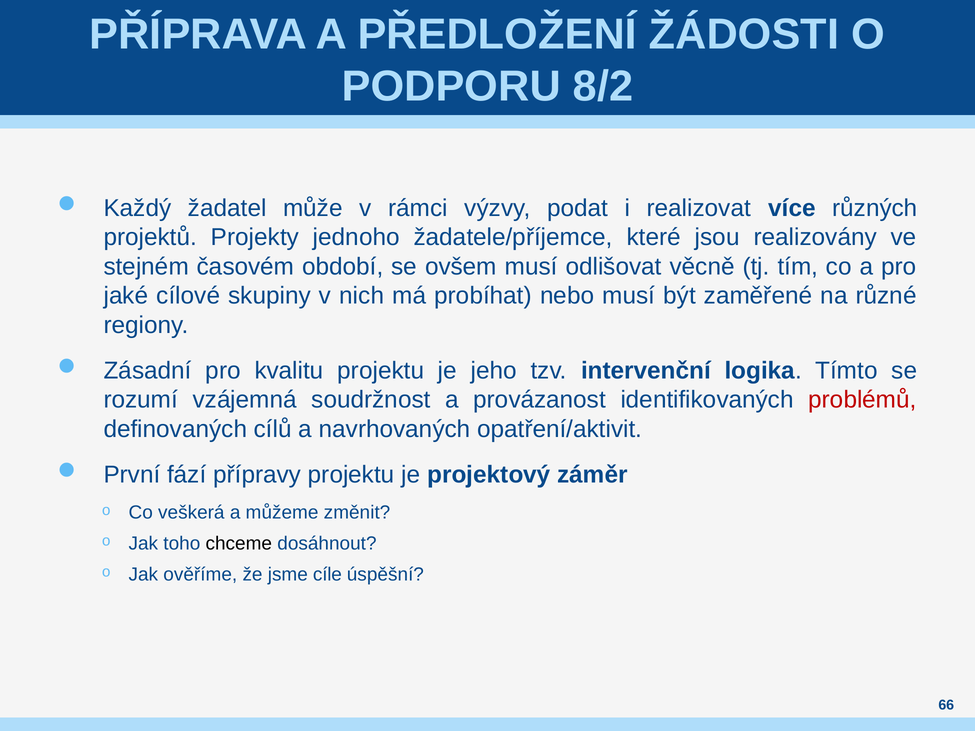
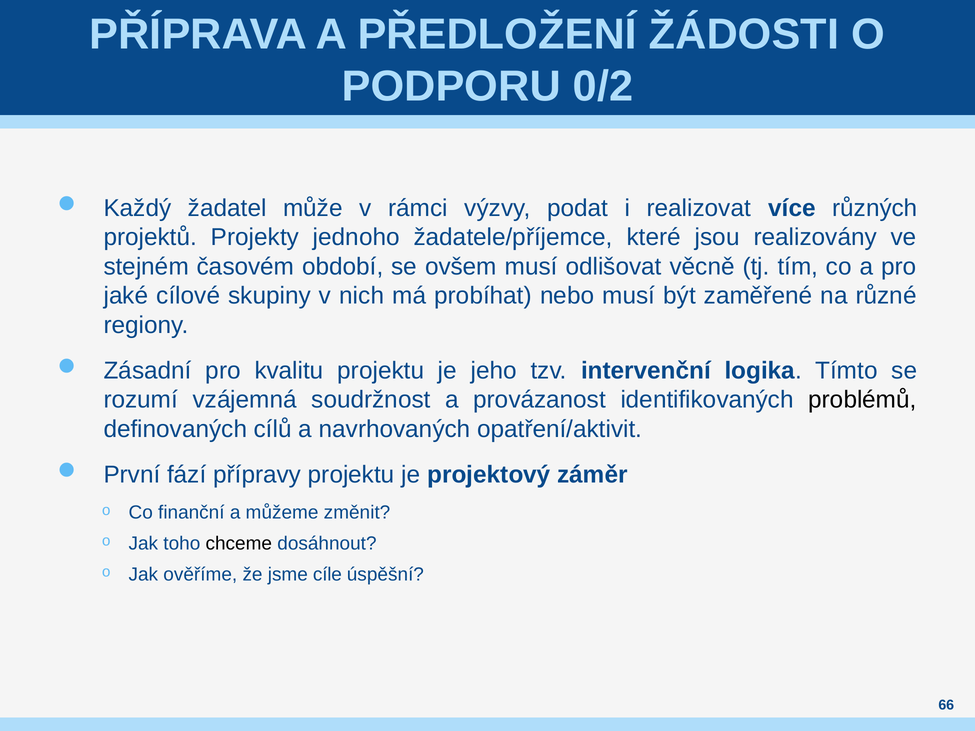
8/2: 8/2 -> 0/2 (603, 87)
problémů colour: red -> black (862, 400)
veškerá: veškerá -> finanční (191, 513)
